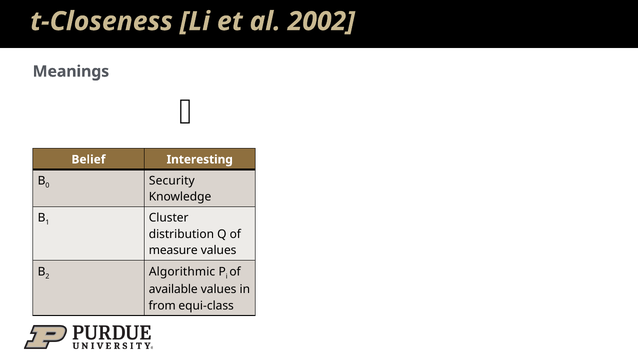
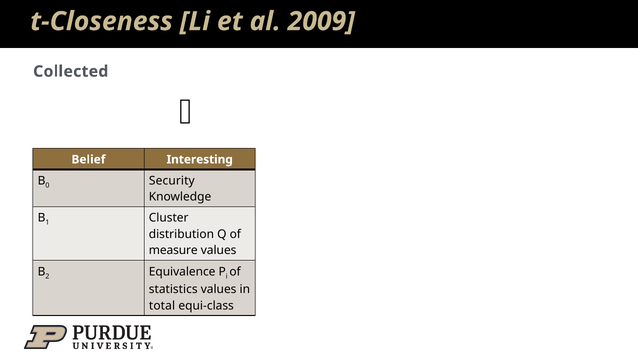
2002: 2002 -> 2009 (321, 21)
Meanings: Meanings -> Collected (71, 71)
Algorithmic: Algorithmic -> Equivalence (182, 272)
available: available -> statistics (173, 289)
from: from -> total (162, 306)
